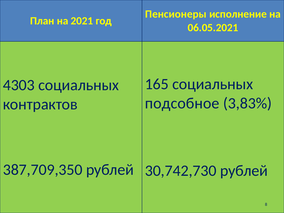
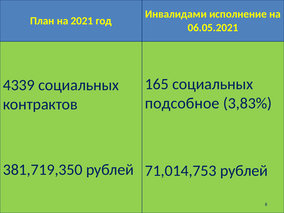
Пенсионеры: Пенсионеры -> Инвалидами (176, 14)
4303: 4303 -> 4339 (19, 85)
387,709,350: 387,709,350 -> 381,719,350 (43, 170)
30,742,730: 30,742,730 -> 71,014,753 (181, 171)
